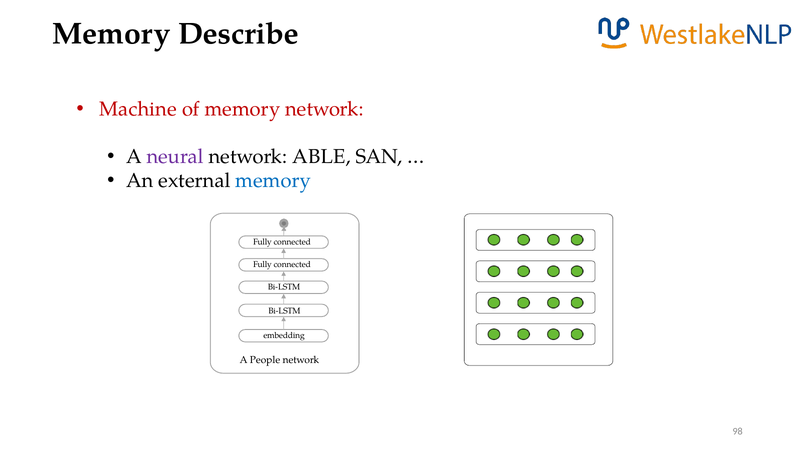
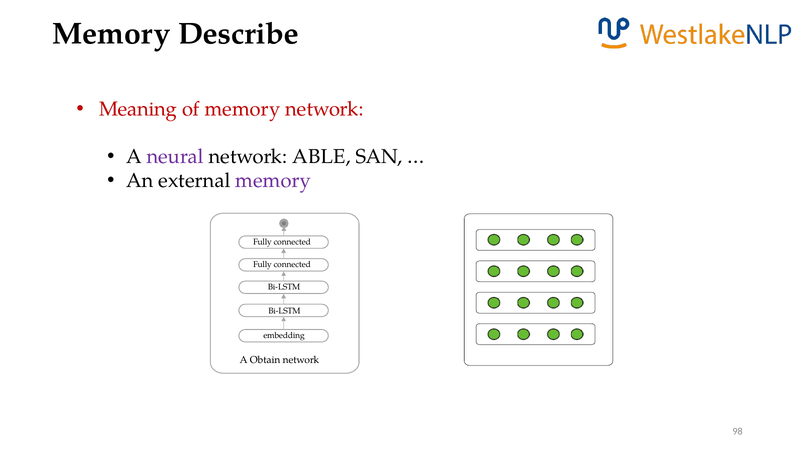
Machine: Machine -> Meaning (138, 109)
memory colour: blue -> purple (273, 181)
People: People -> Obtain (265, 360)
